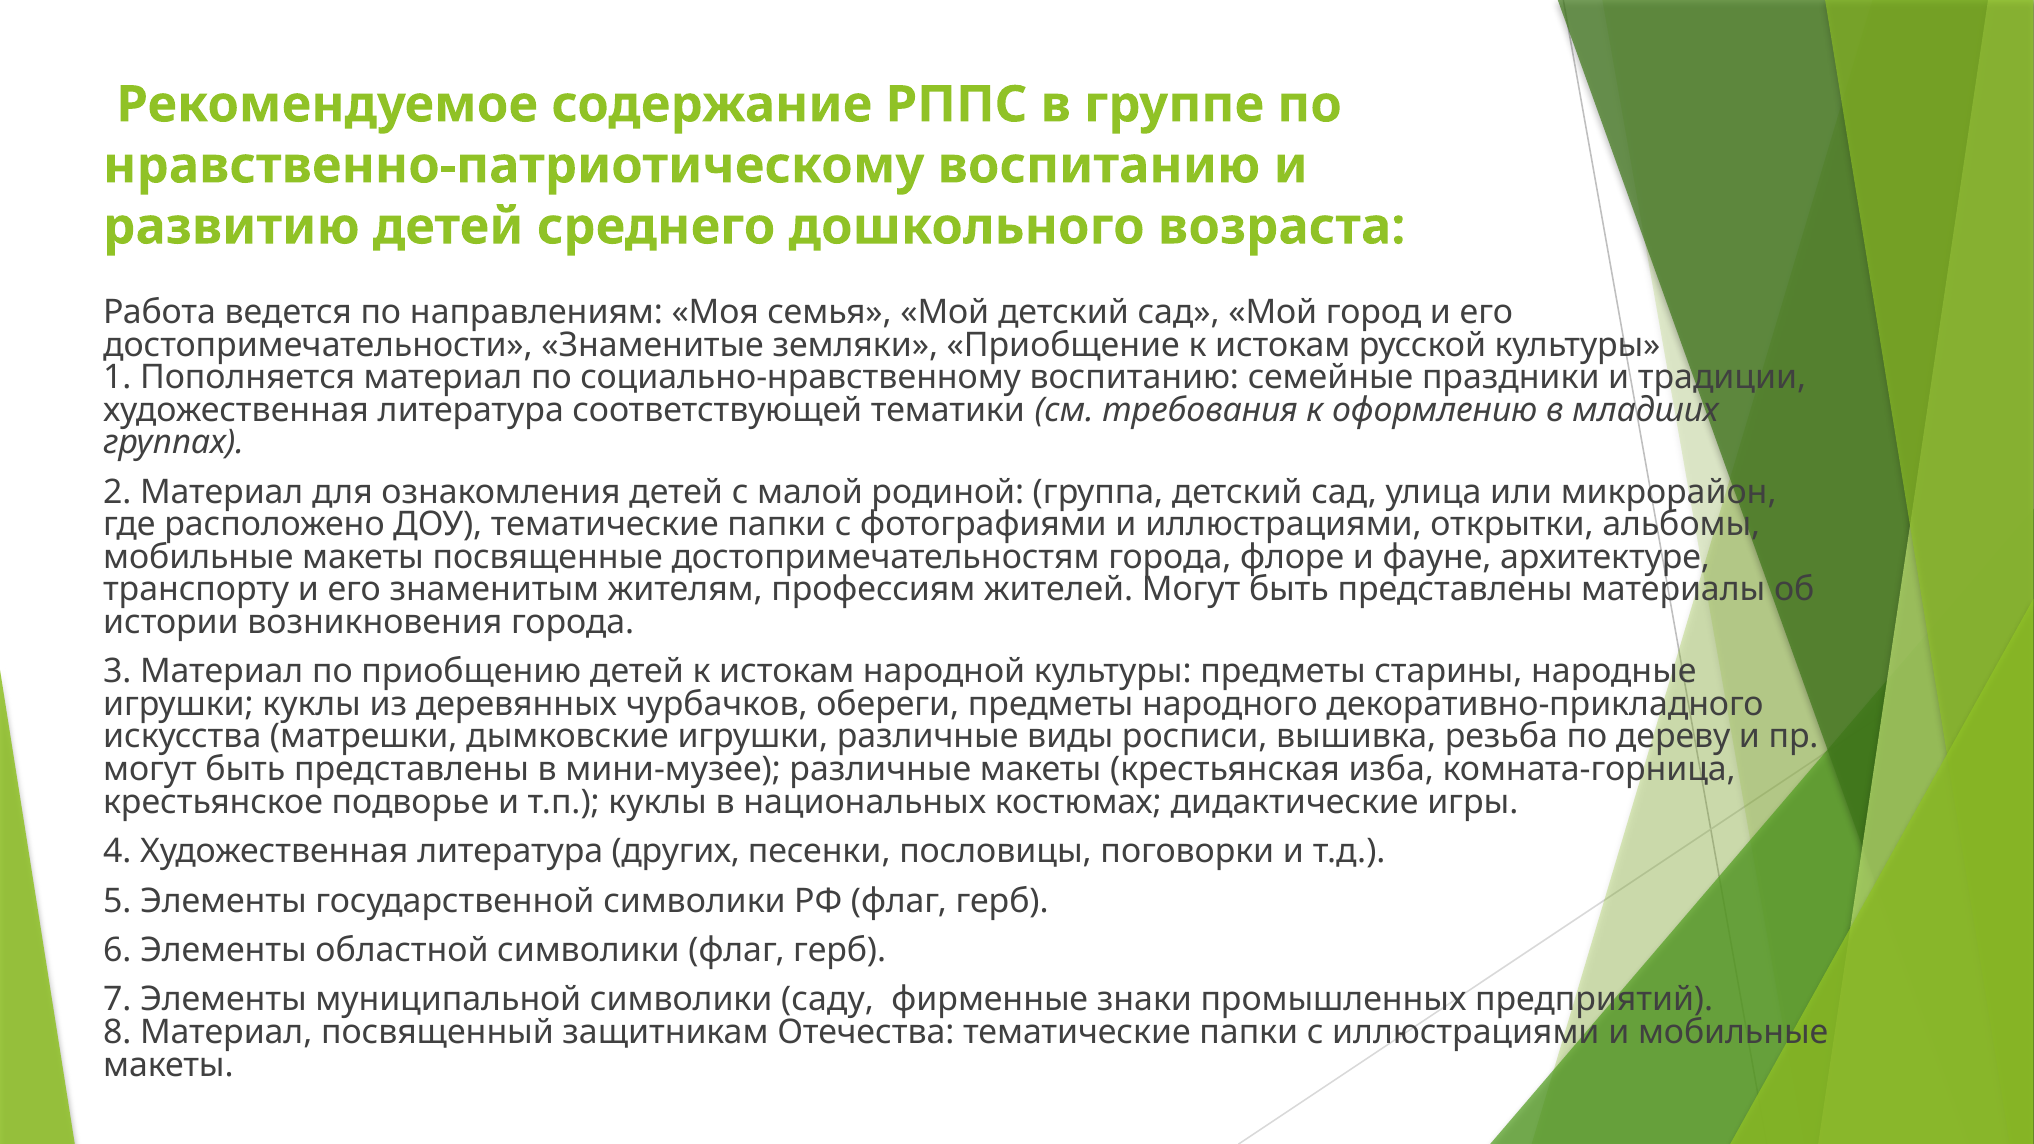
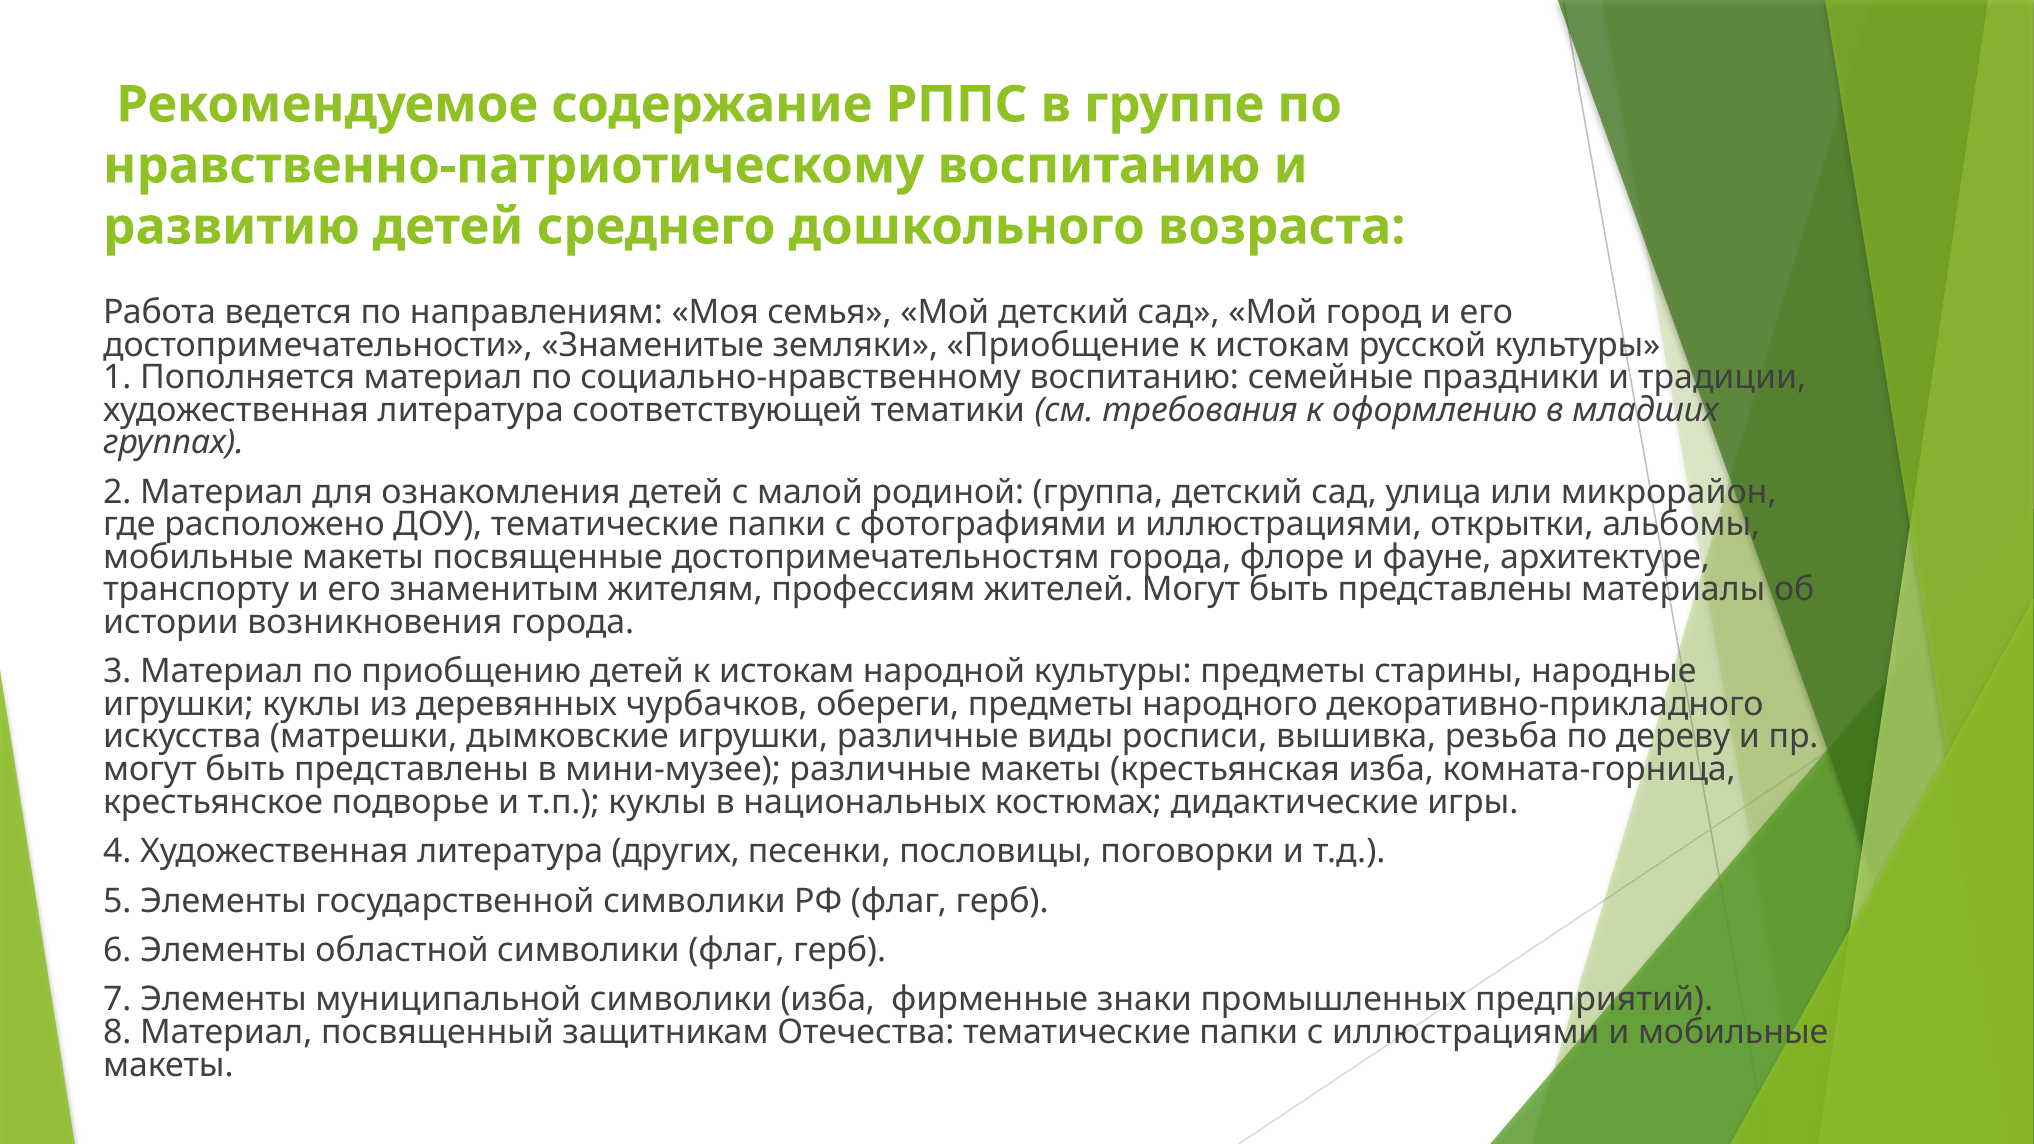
символики саду: саду -> изба (828, 1000)
